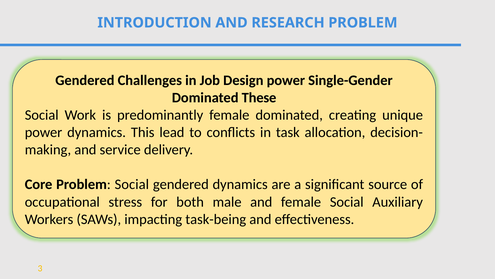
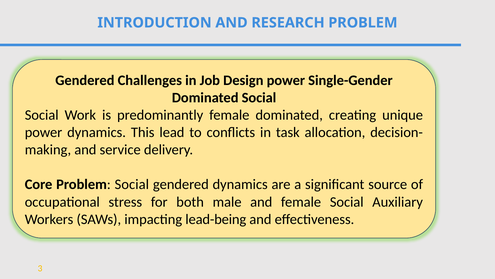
Dominated These: These -> Social (259, 97)
task-being: task-being -> lead-being (216, 219)
